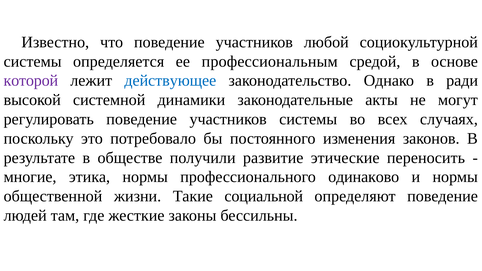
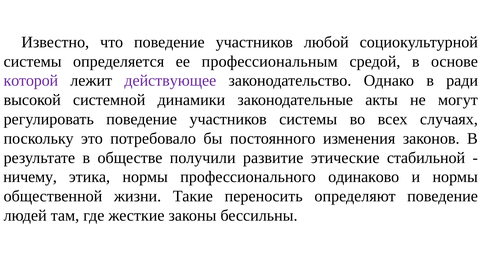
действующее colour: blue -> purple (170, 81)
переносить: переносить -> стабильной (426, 158)
многие: многие -> ничему (30, 177)
социальной: социальной -> переносить (264, 196)
